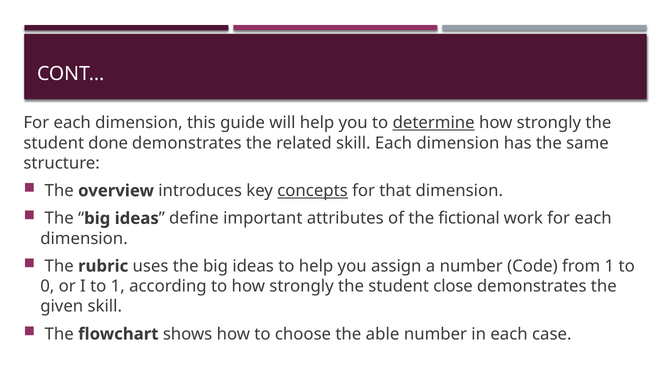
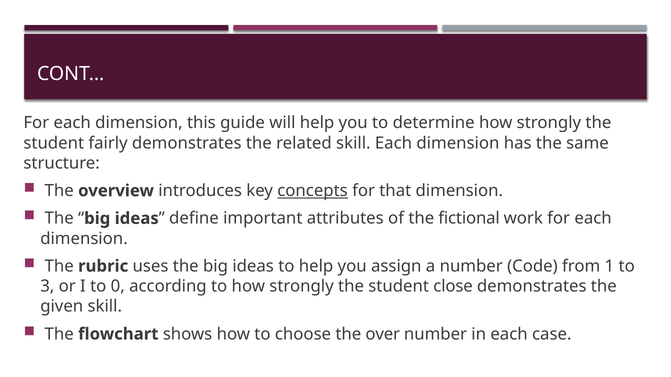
determine underline: present -> none (434, 123)
done: done -> fairly (108, 143)
0: 0 -> 3 (47, 287)
to 1: 1 -> 0 (118, 287)
able: able -> over (383, 334)
